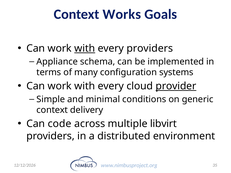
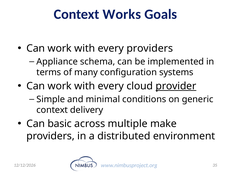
with underline: present -> none (85, 48)
code: code -> basic (60, 124)
libvirt: libvirt -> make (163, 124)
